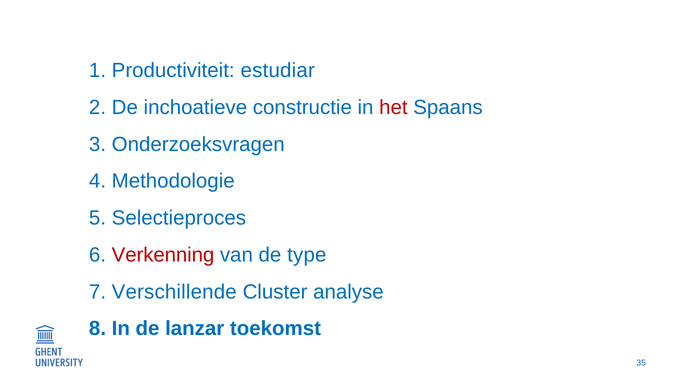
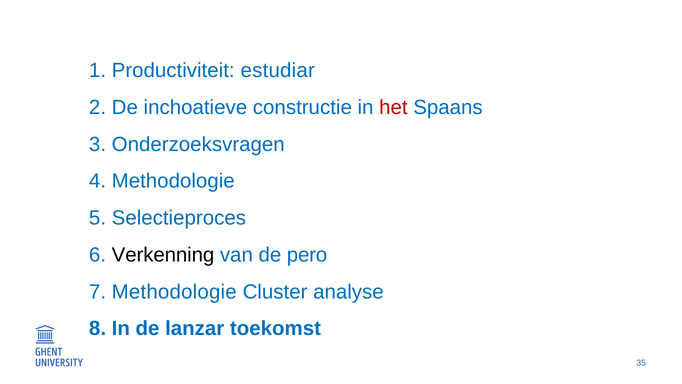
Verkenning colour: red -> black (163, 255)
type: type -> pero (307, 255)
7 Verschillende: Verschillende -> Methodologie (174, 292)
